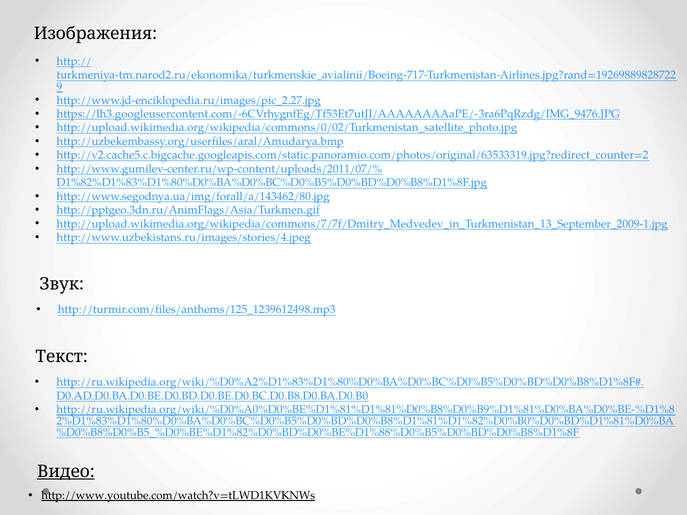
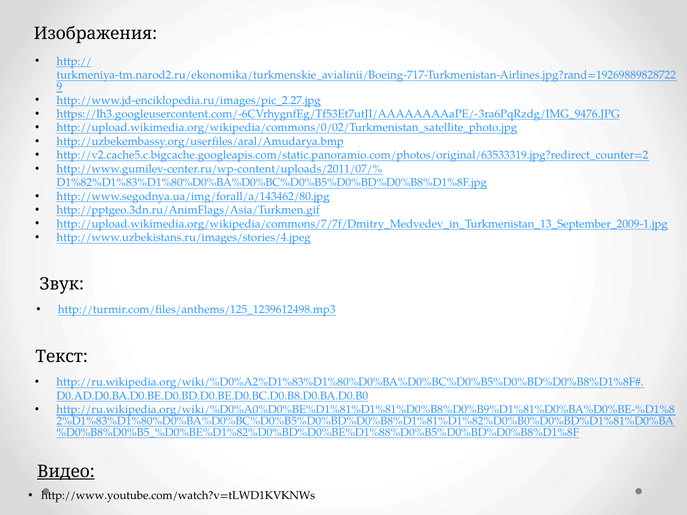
http://www.youtube.com/watch?v=tLWD1KVKNWs underline: present -> none (178, 496)
